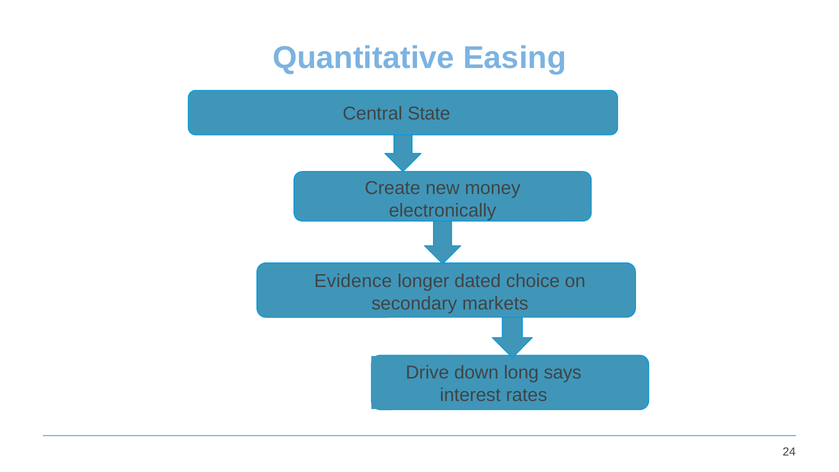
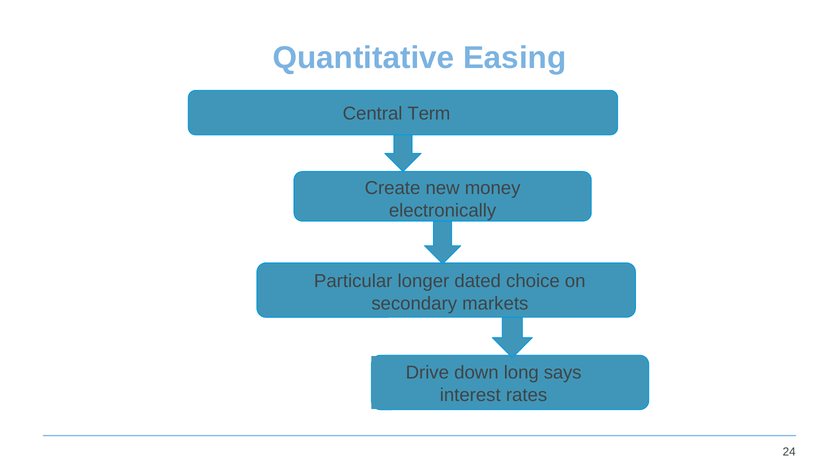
State: State -> Term (429, 114)
Evidence: Evidence -> Particular (353, 281)
